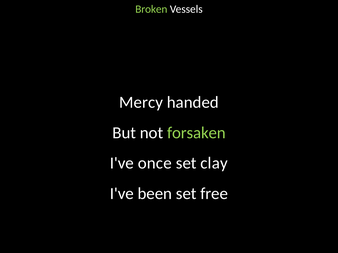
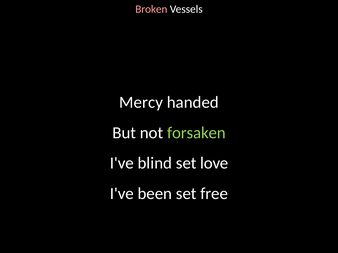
Broken colour: light green -> pink (151, 9)
once: once -> blind (155, 163)
clay: clay -> love (214, 163)
